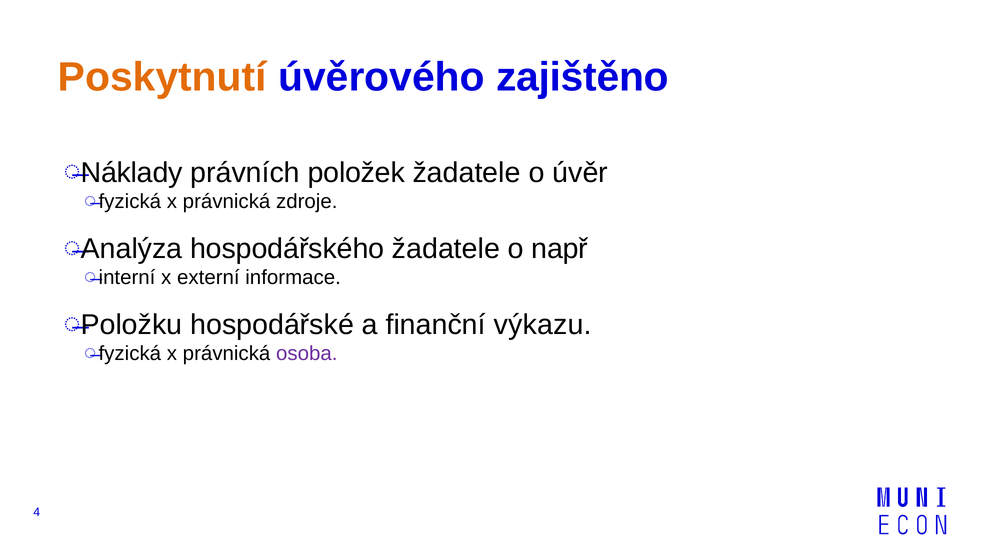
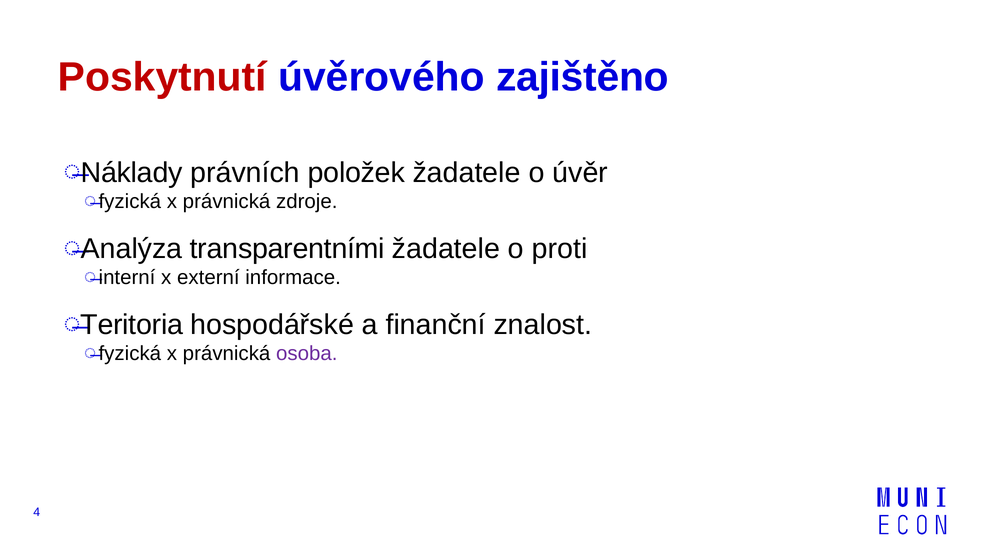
Poskytnutí colour: orange -> red (162, 77)
hospodářského: hospodářského -> transparentními (287, 249)
např: např -> proti (560, 249)
Položku: Položku -> Teritoria (132, 325)
výkazu: výkazu -> znalost (543, 325)
